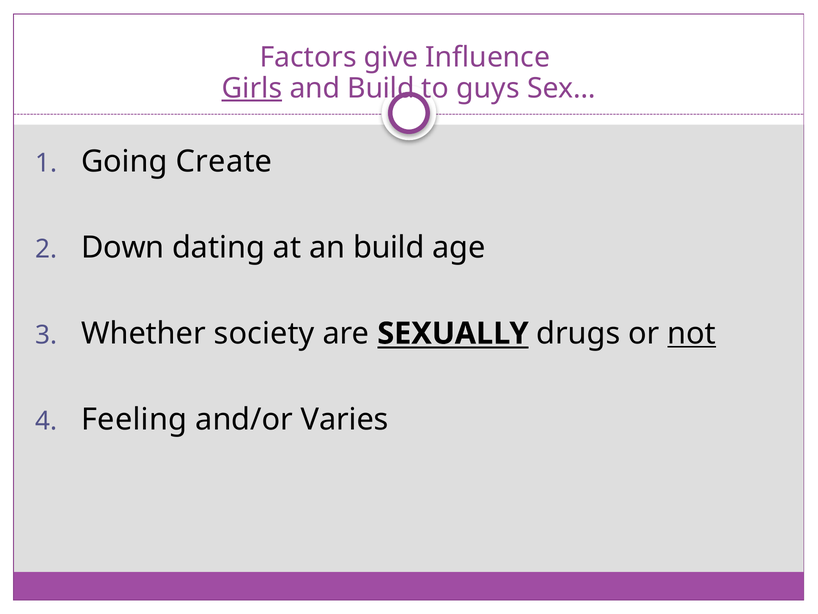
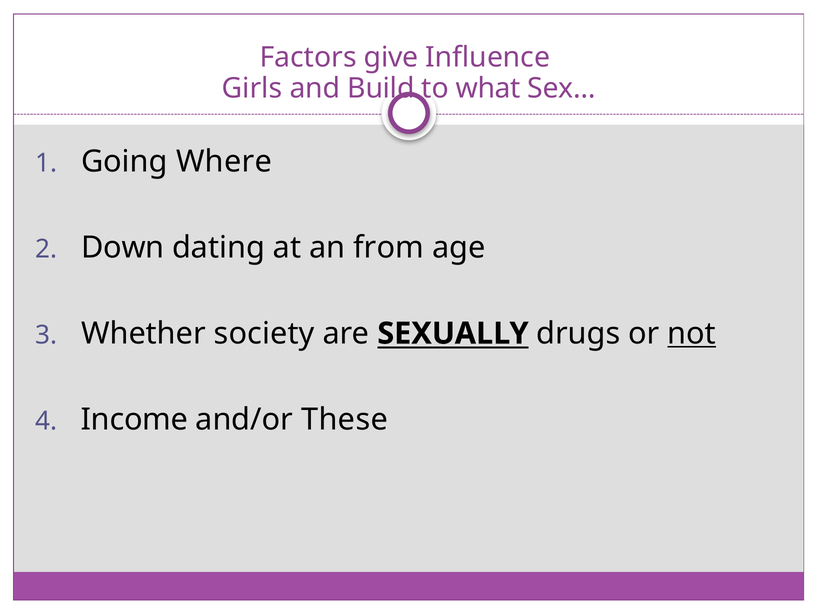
Girls underline: present -> none (252, 88)
guys: guys -> what (488, 88)
Create: Create -> Where (224, 161)
an build: build -> from (389, 247)
Feeling: Feeling -> Income (134, 419)
Varies: Varies -> These (345, 419)
